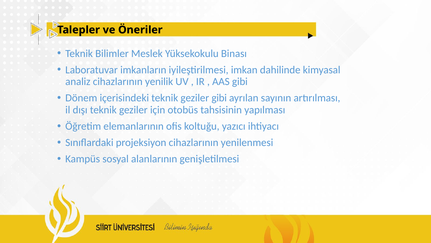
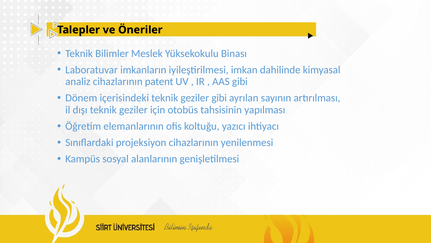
yenilik: yenilik -> patent (159, 82)
